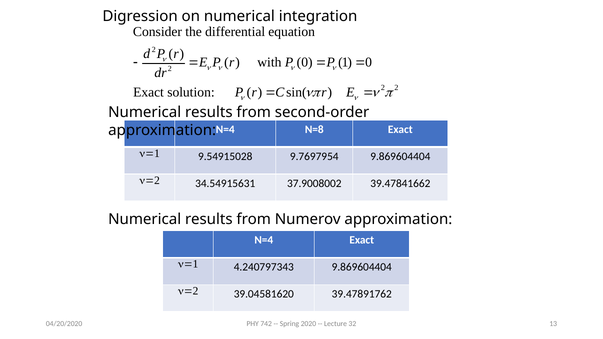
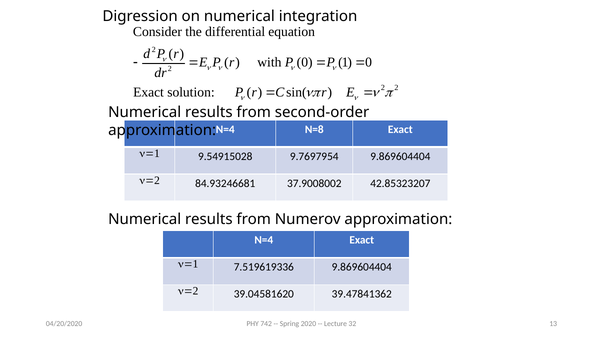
34.54915631: 34.54915631 -> 84.93246681 (225, 183)
39.47841662: 39.47841662 -> 42.85323207 (400, 183)
4.240797343: 4.240797343 -> 7.519619336 (264, 267)
39.47891762: 39.47891762 -> 39.47841362 (362, 294)
